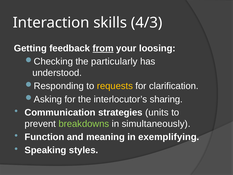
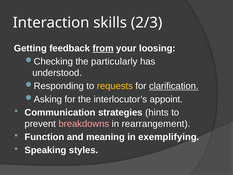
4/3: 4/3 -> 2/3 (147, 23)
clarification underline: none -> present (174, 86)
sharing: sharing -> appoint (166, 99)
units: units -> hints (157, 112)
breakdowns colour: light green -> pink (84, 124)
simultaneously: simultaneously -> rearrangement (156, 124)
